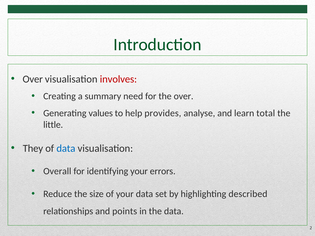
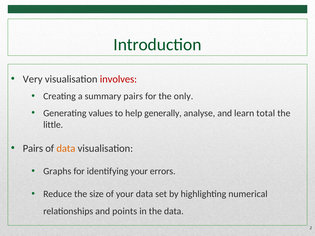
Over: Over -> Very (33, 79)
summary need: need -> pairs (133, 96)
the over: over -> only (184, 96)
provides: provides -> generally (163, 113)
They: They -> Pairs (33, 148)
data colour: blue -> orange (66, 148)
Overall: Overall -> Graphs (57, 171)
described: described -> numerical (248, 194)
